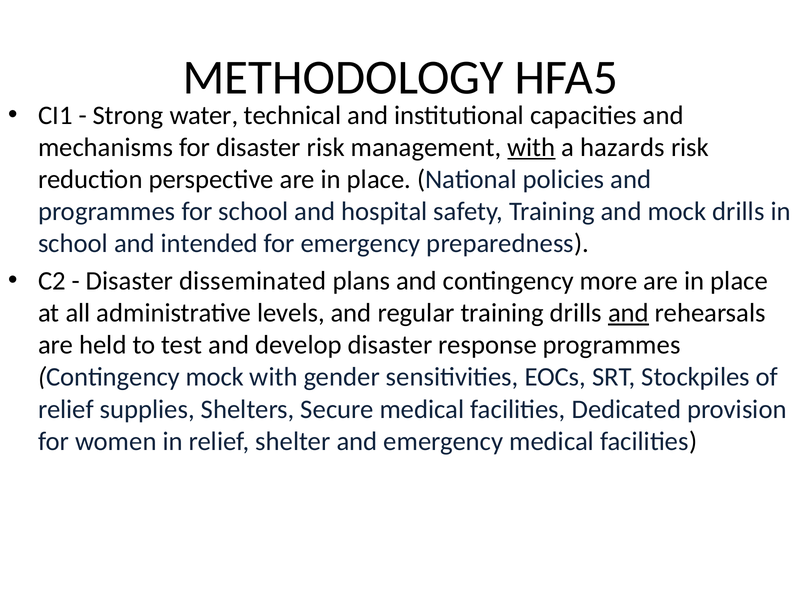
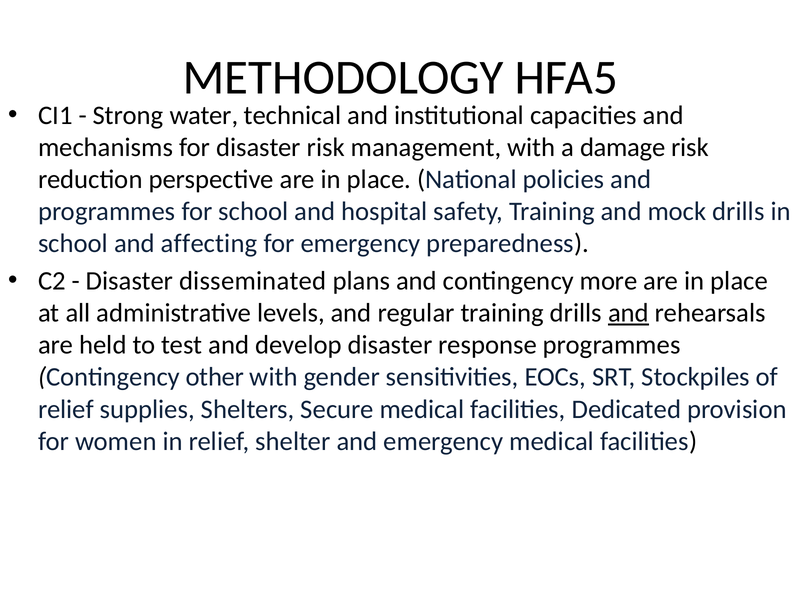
with underline: present -> none (531, 147)
hazards: hazards -> damage (623, 147)
intended: intended -> affecting (209, 244)
Contingency mock: mock -> other (215, 377)
